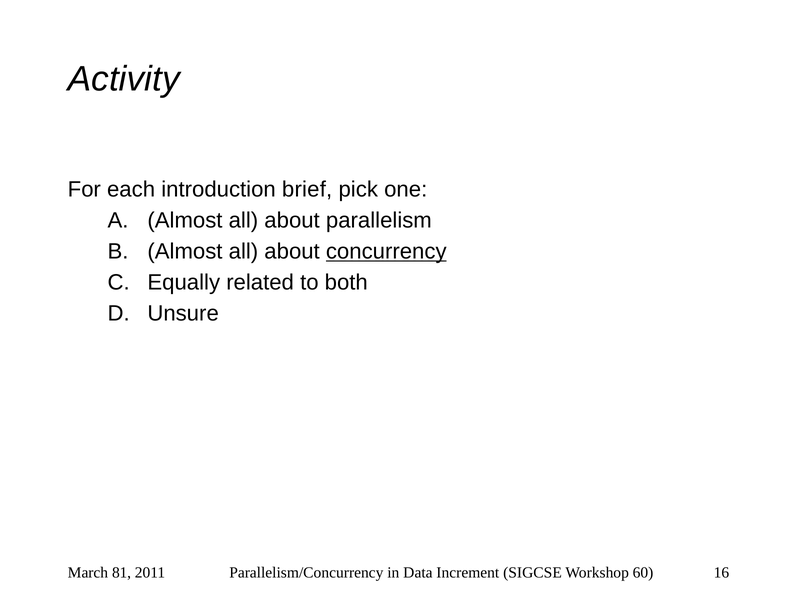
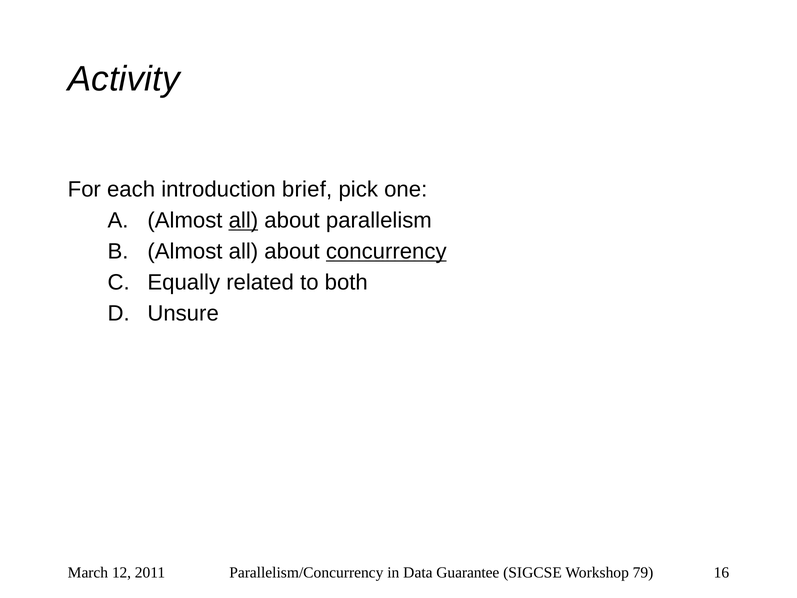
all underline: none -> present (243, 220)
81: 81 -> 12 (122, 572)
Increment: Increment -> Guarantee (468, 572)
60: 60 -> 79 (643, 572)
